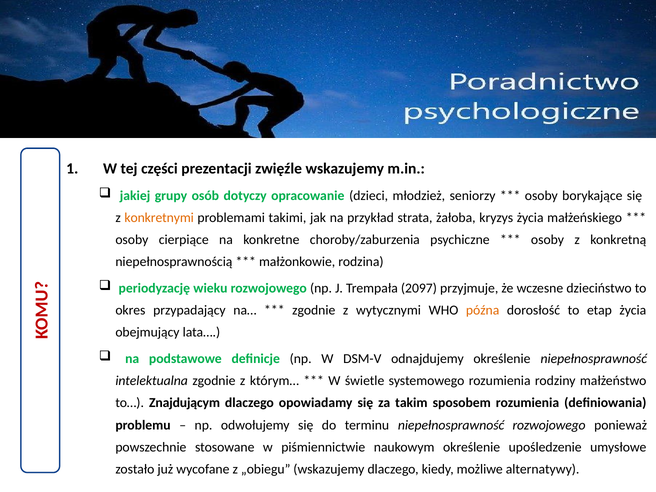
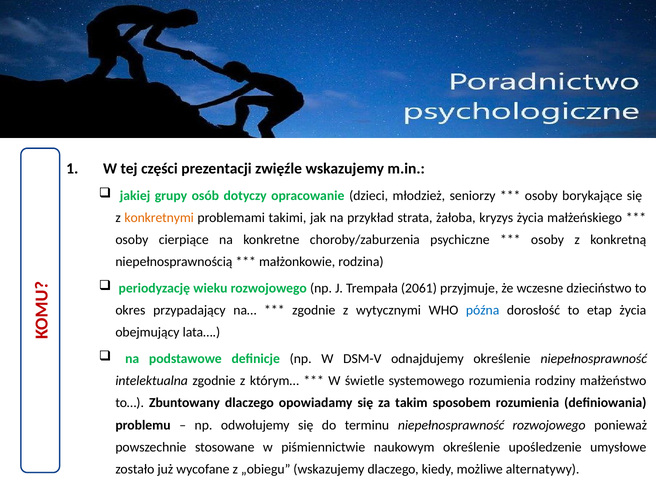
2097: 2097 -> 2061 (419, 288)
późna colour: orange -> blue (483, 310)
Znajdującym: Znajdującym -> Zbuntowany (184, 403)
